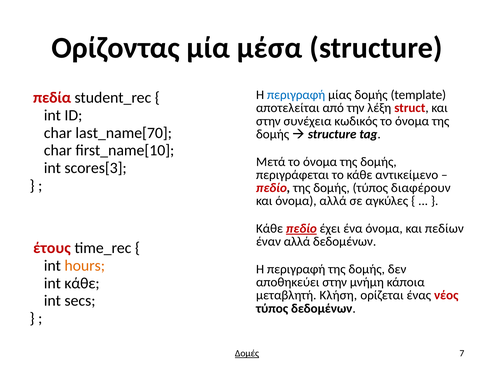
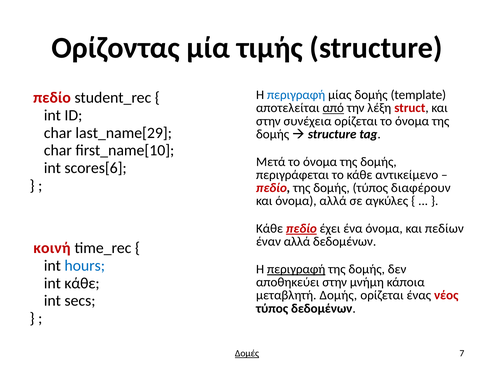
μέσα: μέσα -> τιμής (270, 48)
πεδία: πεδία -> πεδίο (52, 98)
από underline: none -> present (333, 108)
συνέχεια κωδικός: κωδικός -> ορίζεται (356, 121)
last_name[70: last_name[70 -> last_name[29 (124, 133)
scores[3: scores[3 -> scores[6 (96, 168)
έτους: έτους -> κοινή (52, 248)
hours colour: orange -> blue (85, 266)
περιγραφή underline: none -> present (296, 270)
μεταβλητή Κλήση: Κλήση -> Δομής (338, 296)
